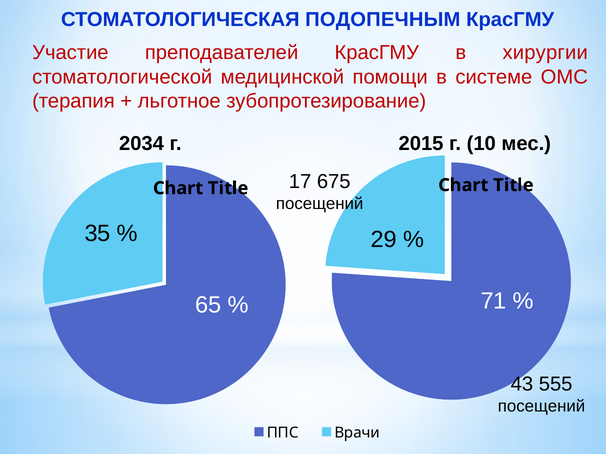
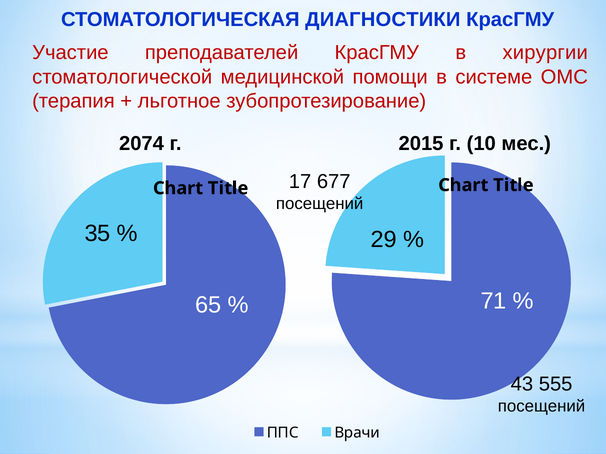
ПОДОПЕЧНЫМ: ПОДОПЕЧНЫМ -> ДИАГНОСТИКИ (383, 19)
2034: 2034 -> 2074 (142, 144)
675: 675 -> 677 (334, 182)
